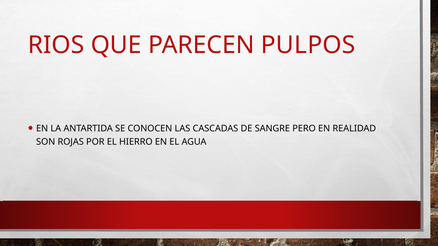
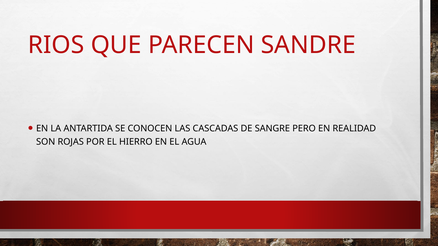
PULPOS: PULPOS -> SANDRE (308, 45)
